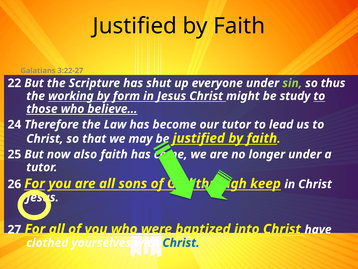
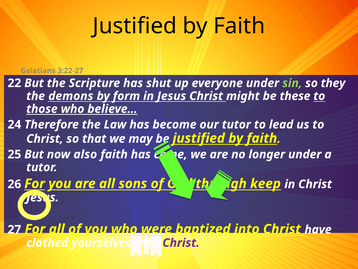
thus: thus -> they (333, 83)
working: working -> demons (71, 96)
study: study -> these (295, 96)
Christ colour: blue -> purple (181, 242)
